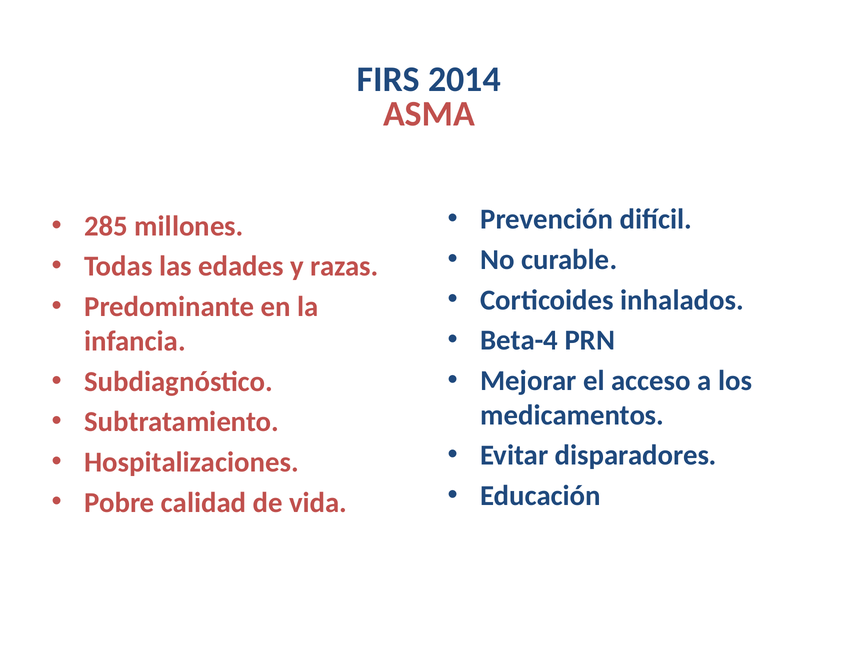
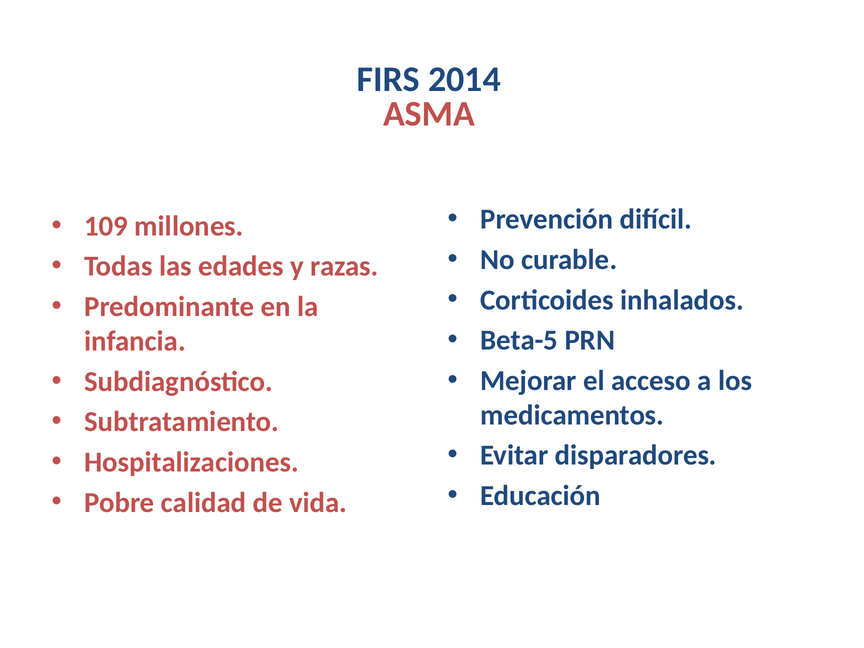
285: 285 -> 109 (106, 226)
Beta-4: Beta-4 -> Beta-5 (519, 340)
